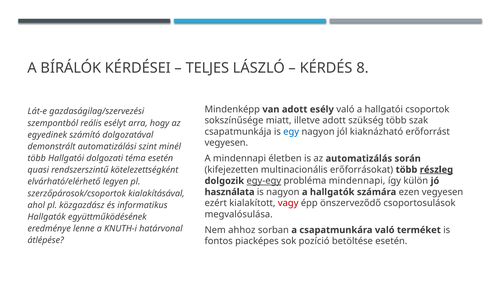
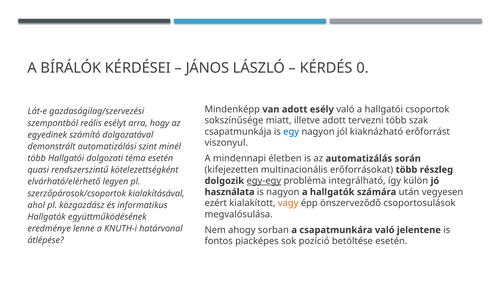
TELJES: TELJES -> JÁNOS (207, 68)
8: 8 -> 0 (363, 68)
szükség: szükség -> tervezni (366, 120)
vegyesen: vegyesen -> viszonyul (226, 142)
részleg underline: present -> none (436, 169)
probléma mindennapi: mindennapi -> integrálható (357, 180)
ezen: ezen -> után (409, 192)
vagy colour: red -> orange (288, 203)
ahhoz: ahhoz -> ahogy (242, 229)
terméket: terméket -> jelentene (419, 229)
